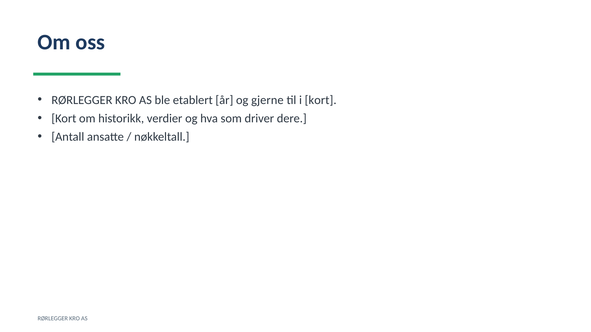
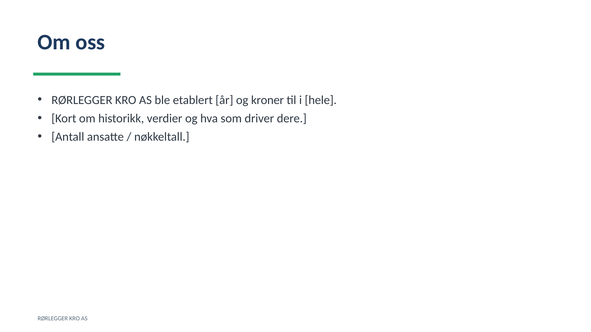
gjerne: gjerne -> kroner (268, 100)
i kort: kort -> hele (321, 100)
